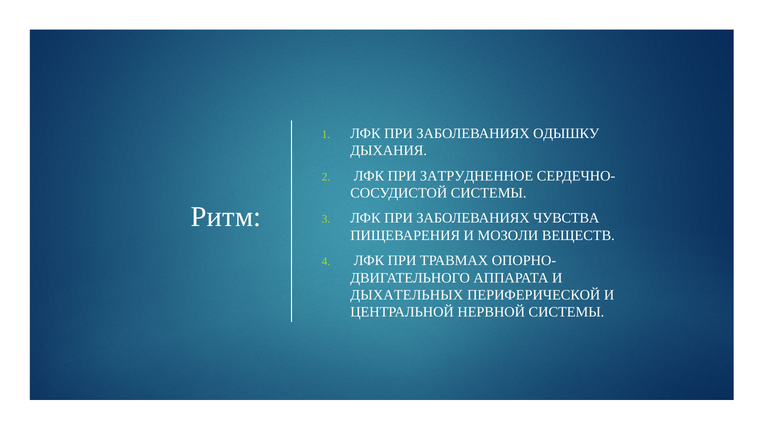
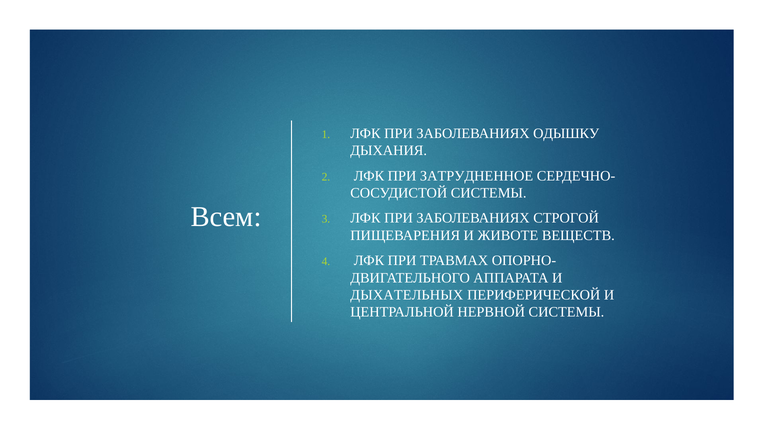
Ритм: Ритм -> Всем (226, 217)
ЧУВСТВА: ЧУВСТВА -> СТРОГОЙ (566, 218)
МОЗОЛИ: МОЗОЛИ -> ЖИВОТЕ (508, 235)
